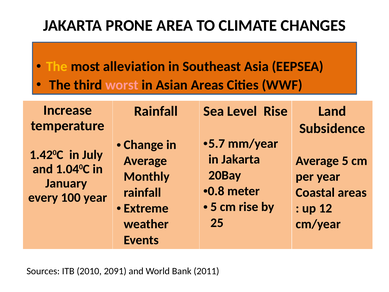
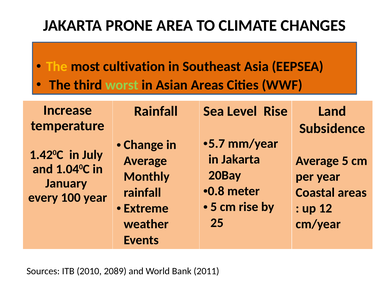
alleviation: alleviation -> cultivation (134, 66)
worst colour: pink -> light green (122, 85)
2091: 2091 -> 2089 (115, 271)
